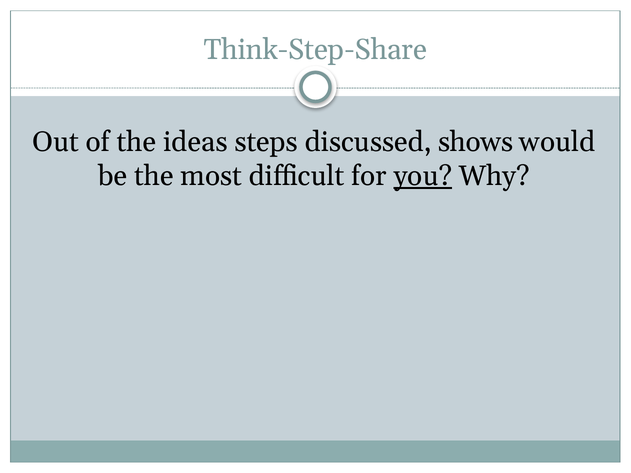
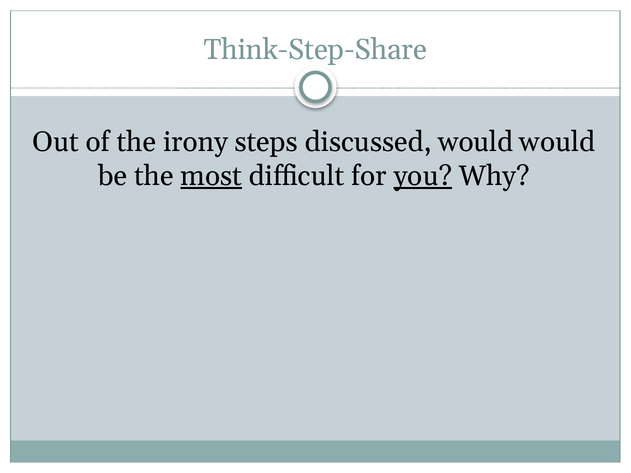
ideas: ideas -> irony (196, 142)
discussed shows: shows -> would (476, 142)
most underline: none -> present (211, 176)
